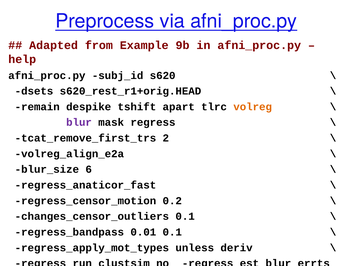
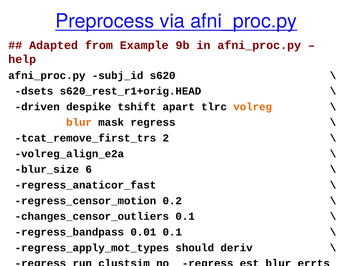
remain: remain -> driven (37, 107)
blur colour: purple -> orange (79, 122)
unless: unless -> should (195, 247)
